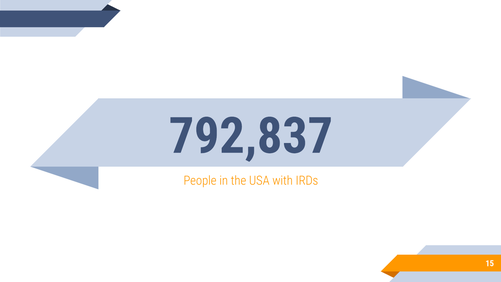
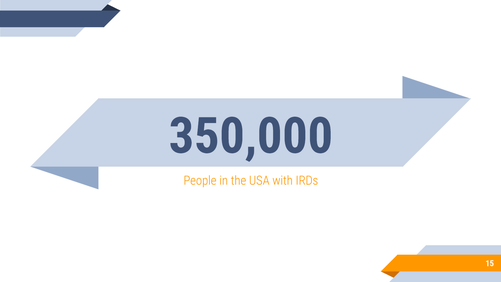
792,837: 792,837 -> 350,000 (251, 136)
